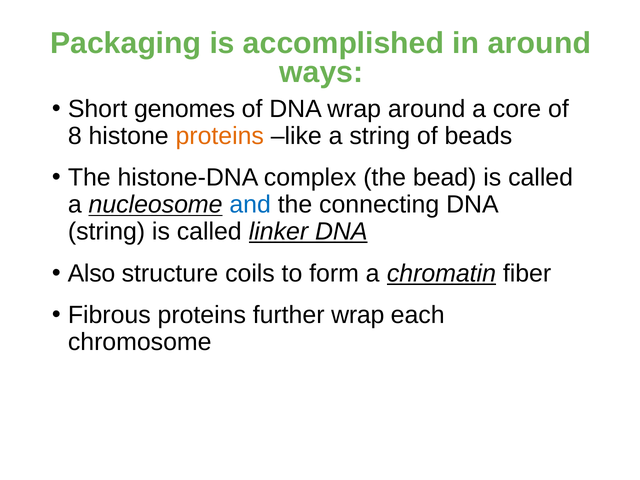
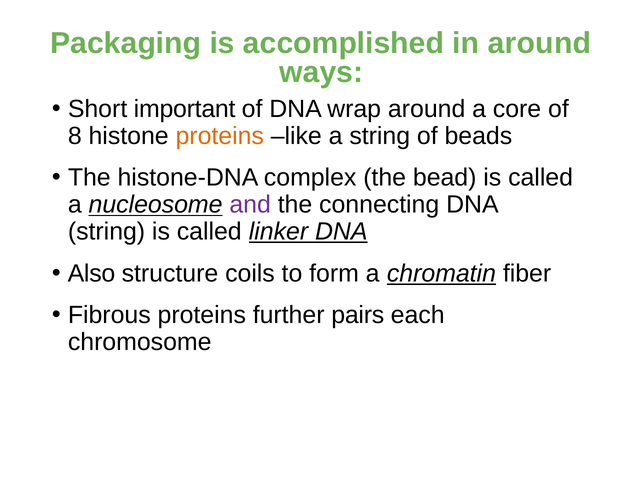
genomes: genomes -> important (185, 109)
and colour: blue -> purple (250, 205)
further wrap: wrap -> pairs (358, 315)
